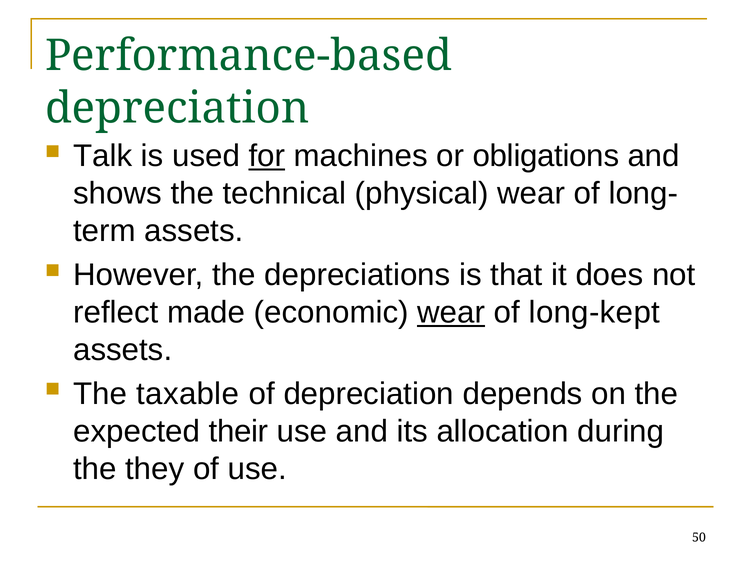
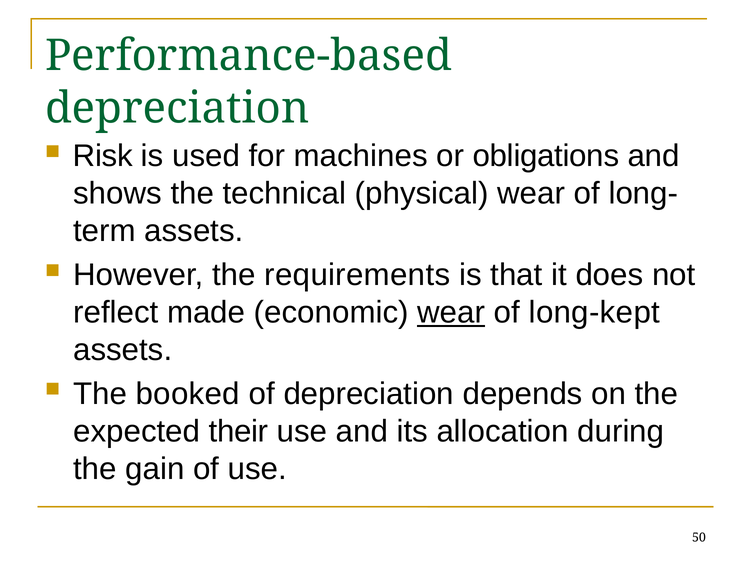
Talk: Talk -> Risk (103, 156)
for underline: present -> none (267, 156)
depreciations: depreciations -> requirements (357, 275)
taxable: taxable -> booked (188, 394)
they: they -> gain (155, 469)
